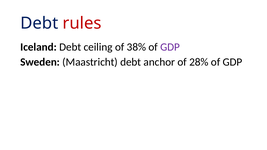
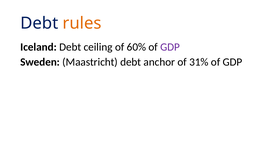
rules colour: red -> orange (82, 23)
38%: 38% -> 60% (136, 47)
28%: 28% -> 31% (199, 62)
